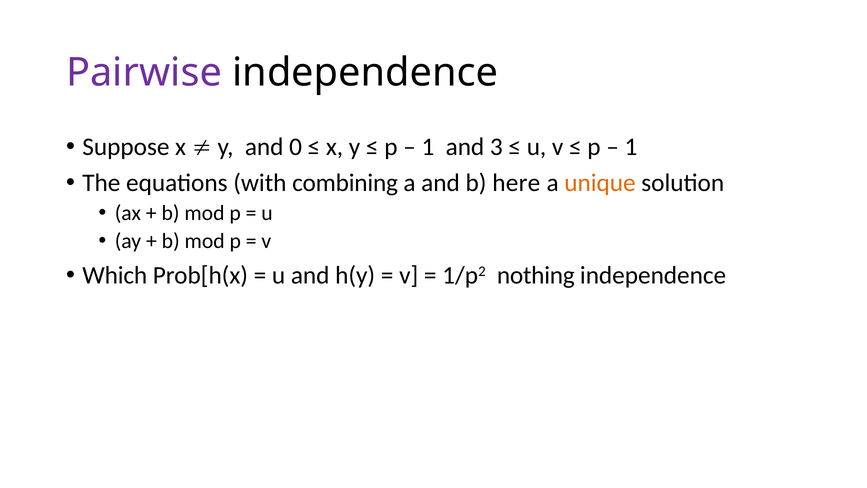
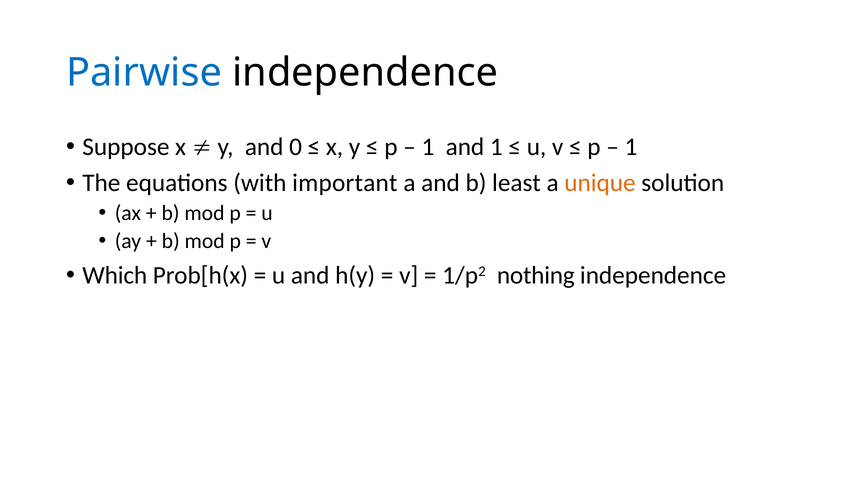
Pairwise colour: purple -> blue (144, 73)
and 3: 3 -> 1 (496, 147)
combining: combining -> important (345, 183)
here: here -> least (516, 183)
